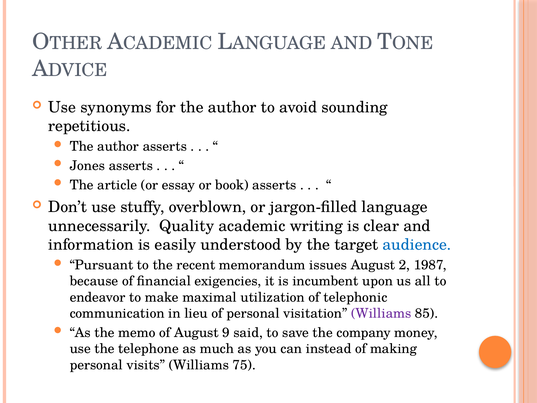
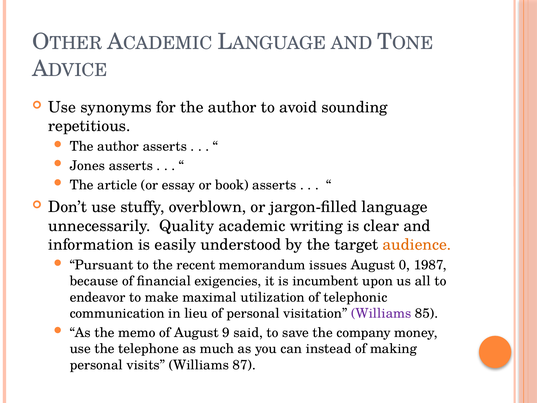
audience colour: blue -> orange (417, 244)
2: 2 -> 0 (404, 265)
75: 75 -> 87 (244, 365)
